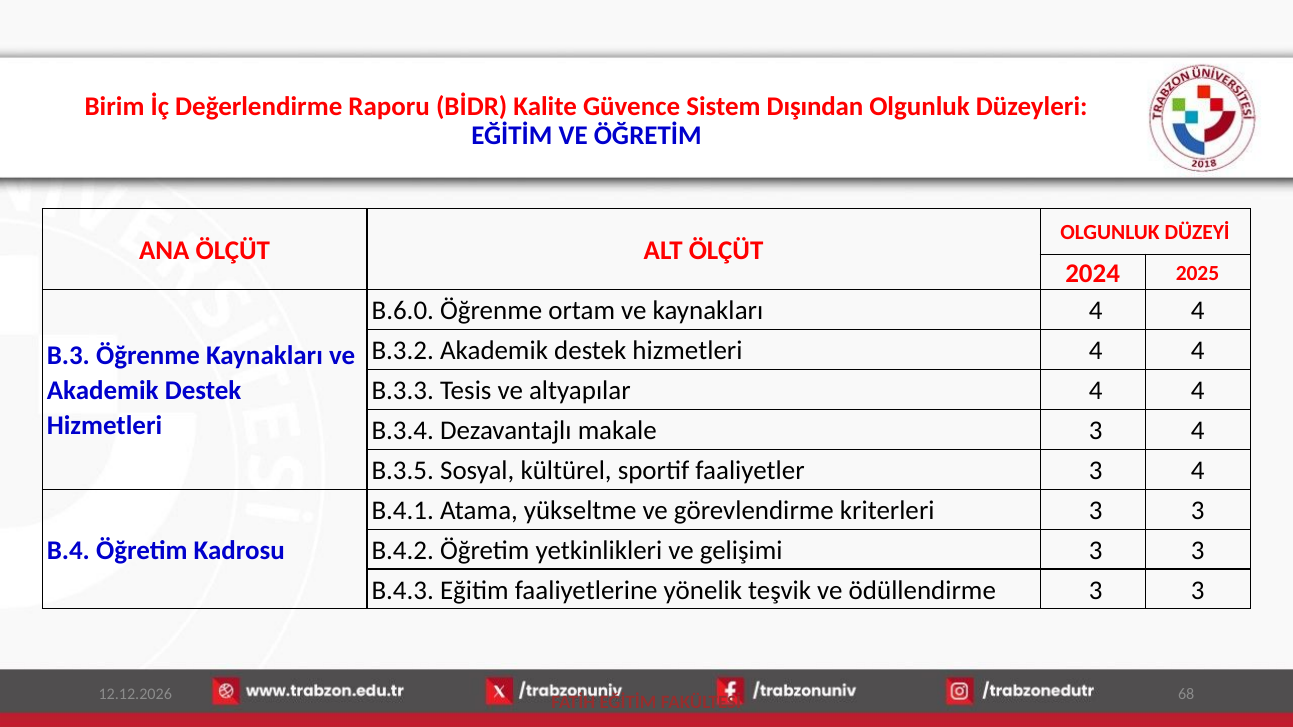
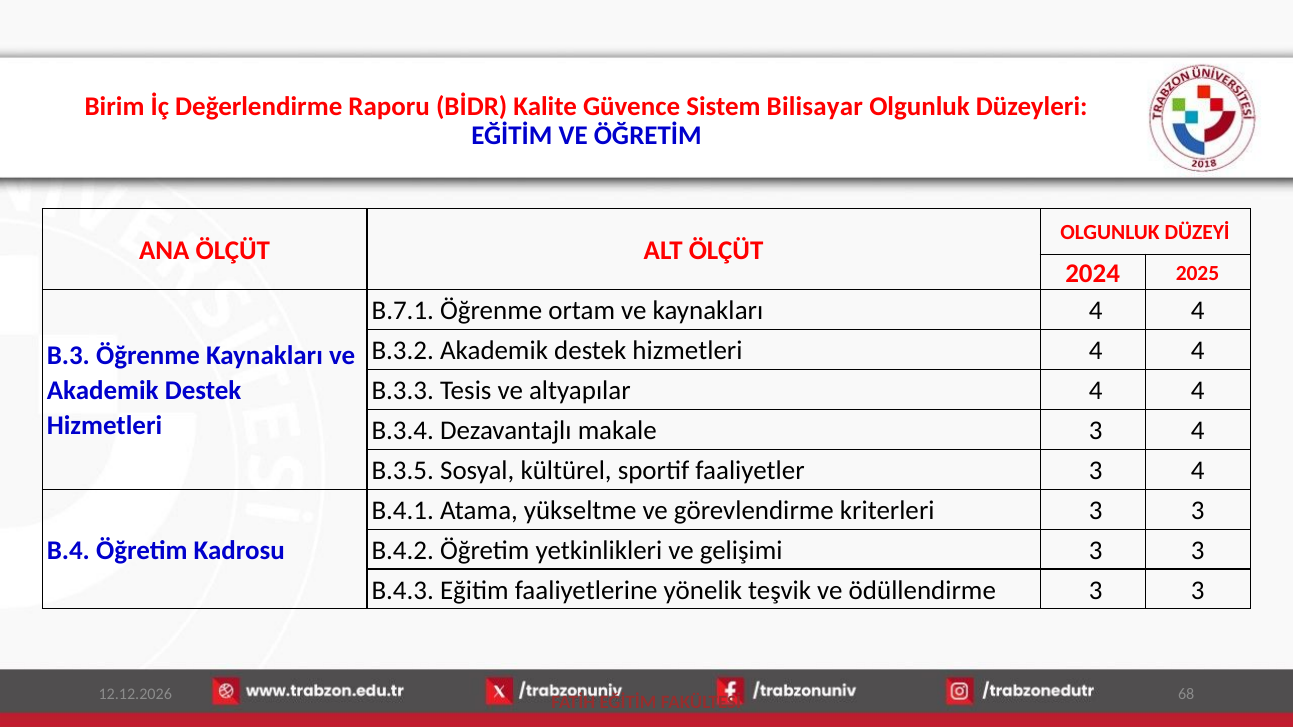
Dışından: Dışından -> Bilisayar (815, 106)
B.6.0: B.6.0 -> B.7.1 (403, 311)
